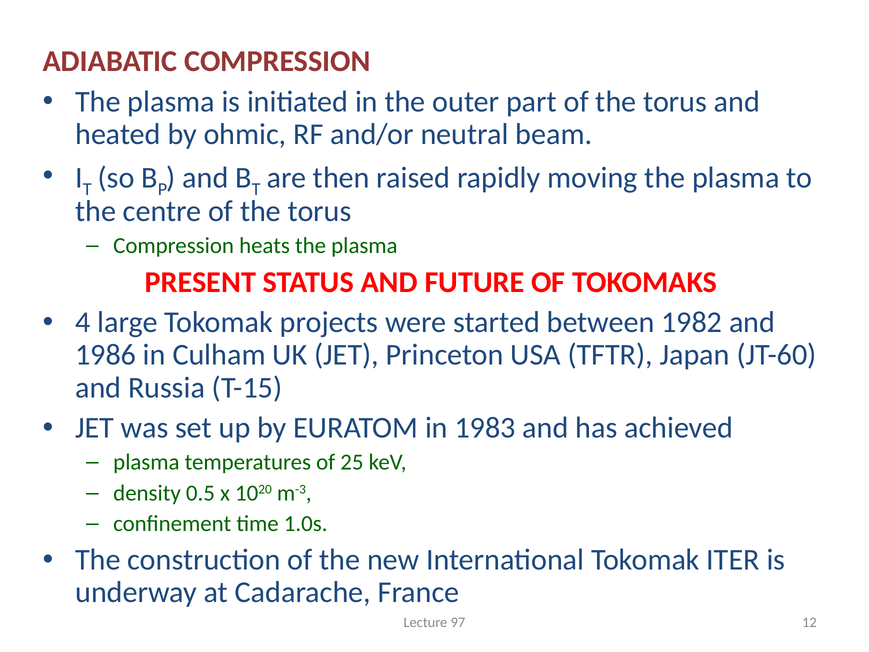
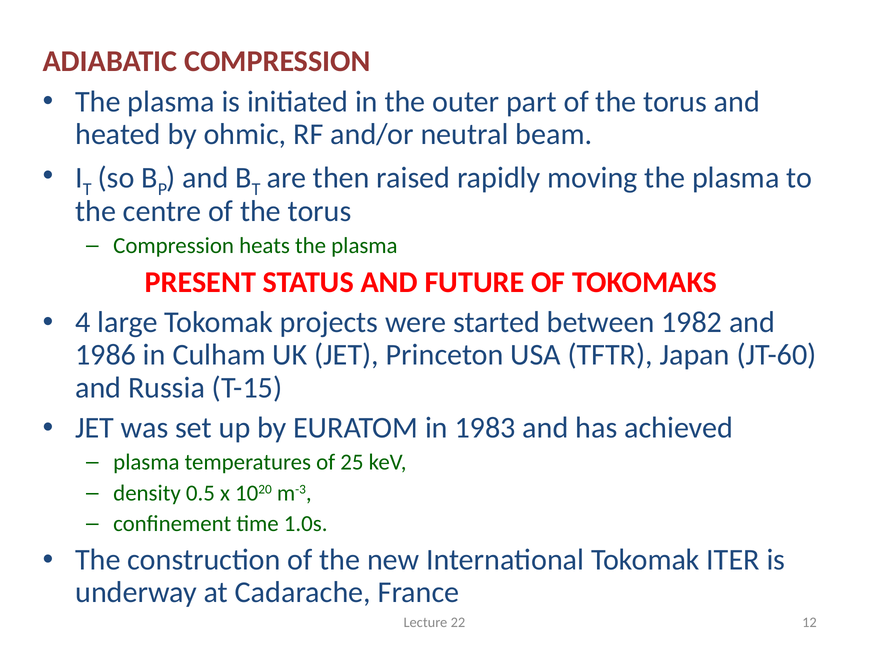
97: 97 -> 22 (458, 622)
